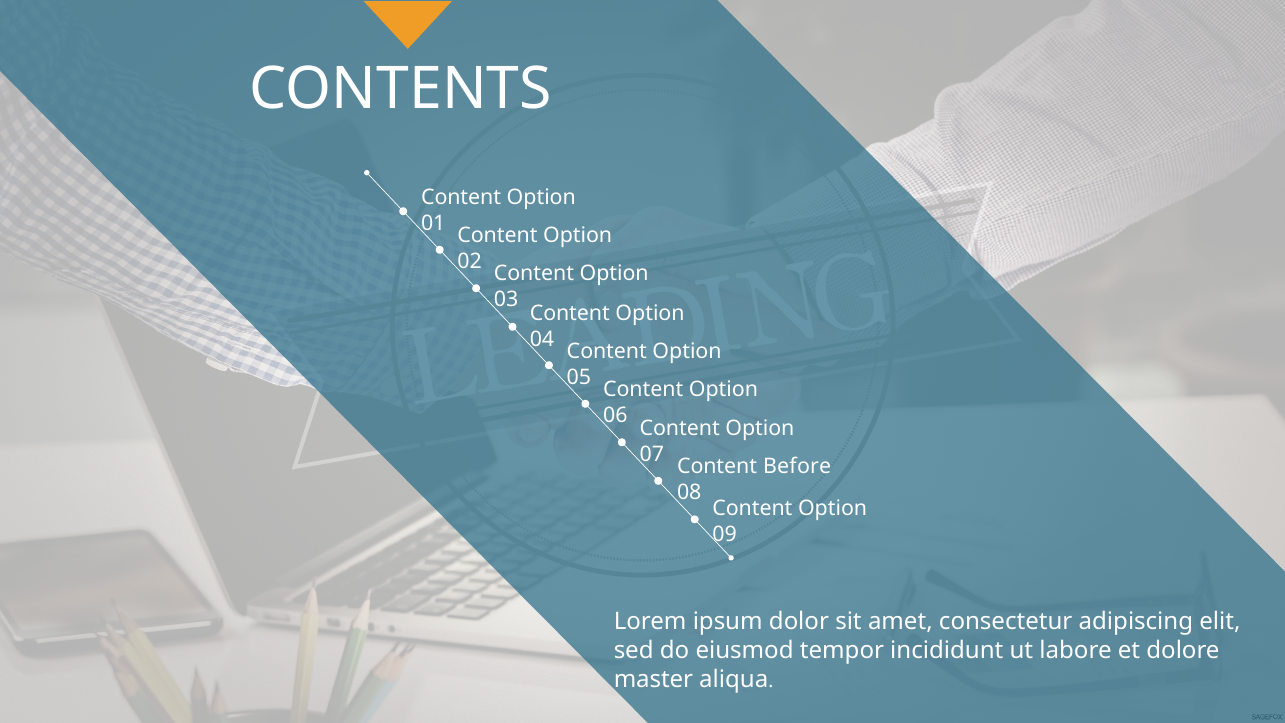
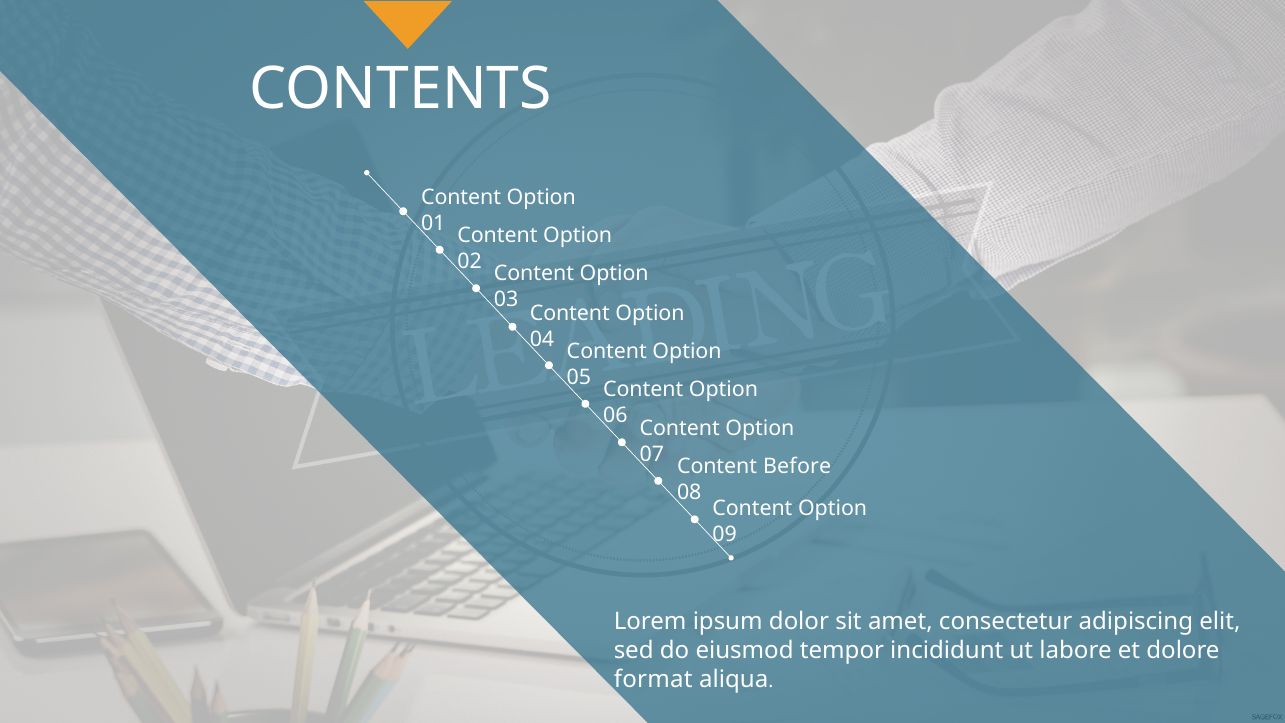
master: master -> format (653, 679)
